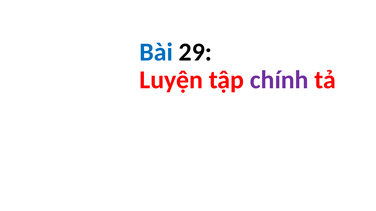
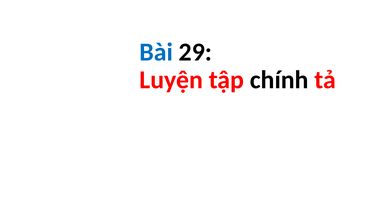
chính colour: purple -> black (279, 80)
